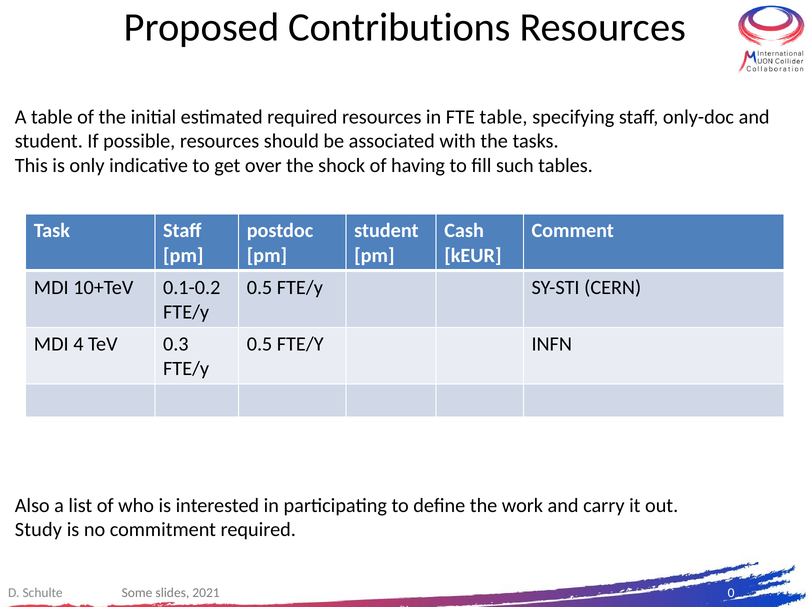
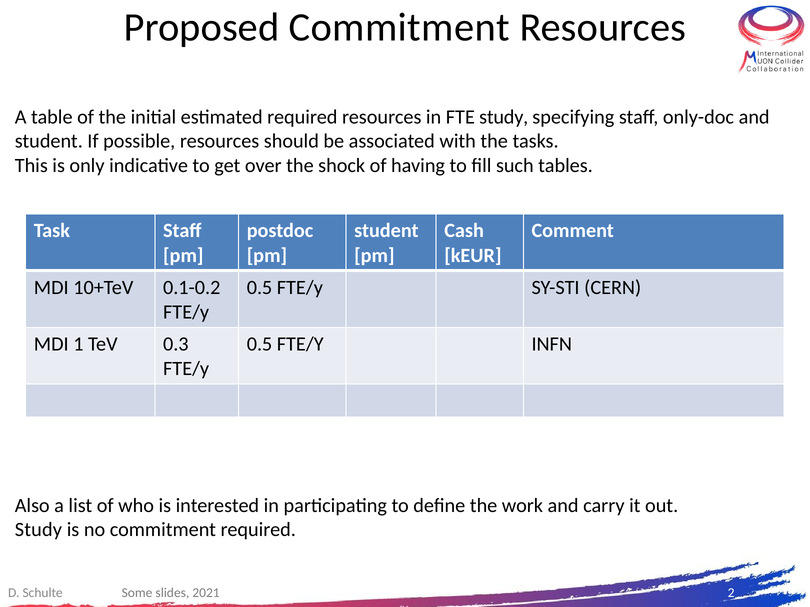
Proposed Contributions: Contributions -> Commitment (399, 28)
FTE table: table -> study (504, 117)
4: 4 -> 1 (78, 344)
0: 0 -> 2 (731, 594)
